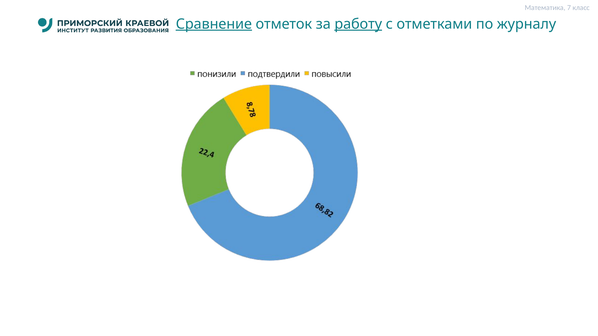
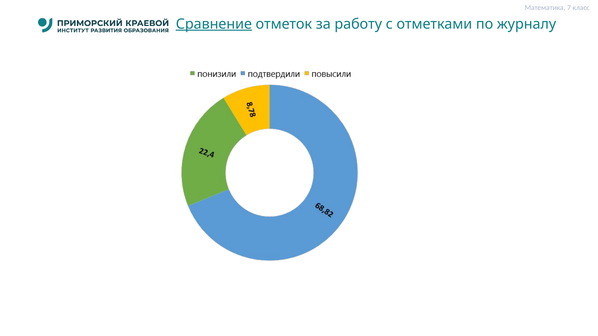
работу underline: present -> none (358, 24)
